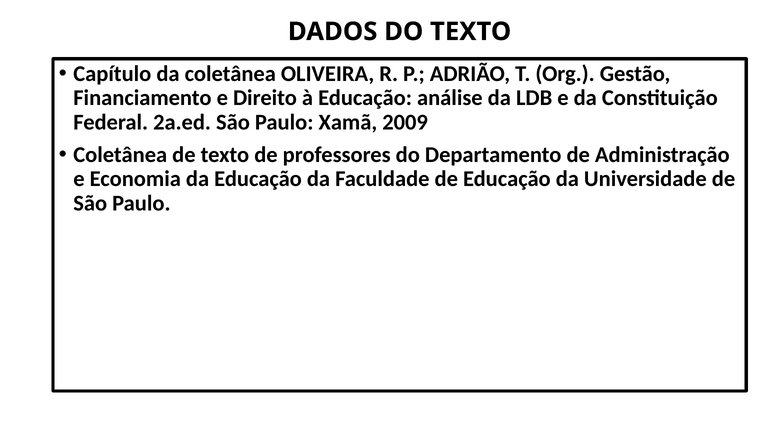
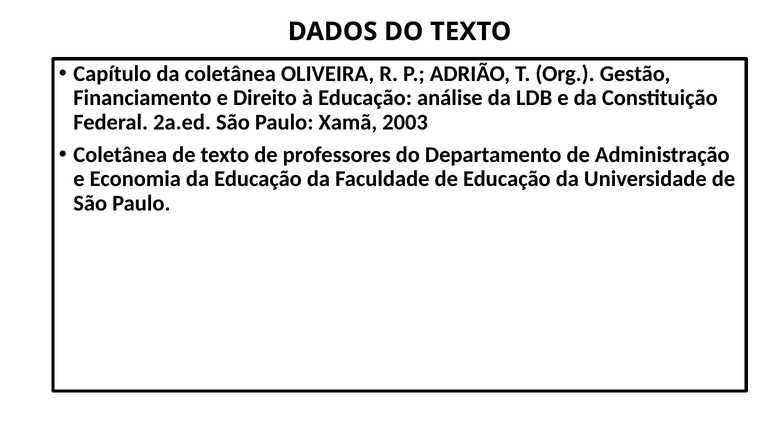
2009: 2009 -> 2003 (405, 122)
